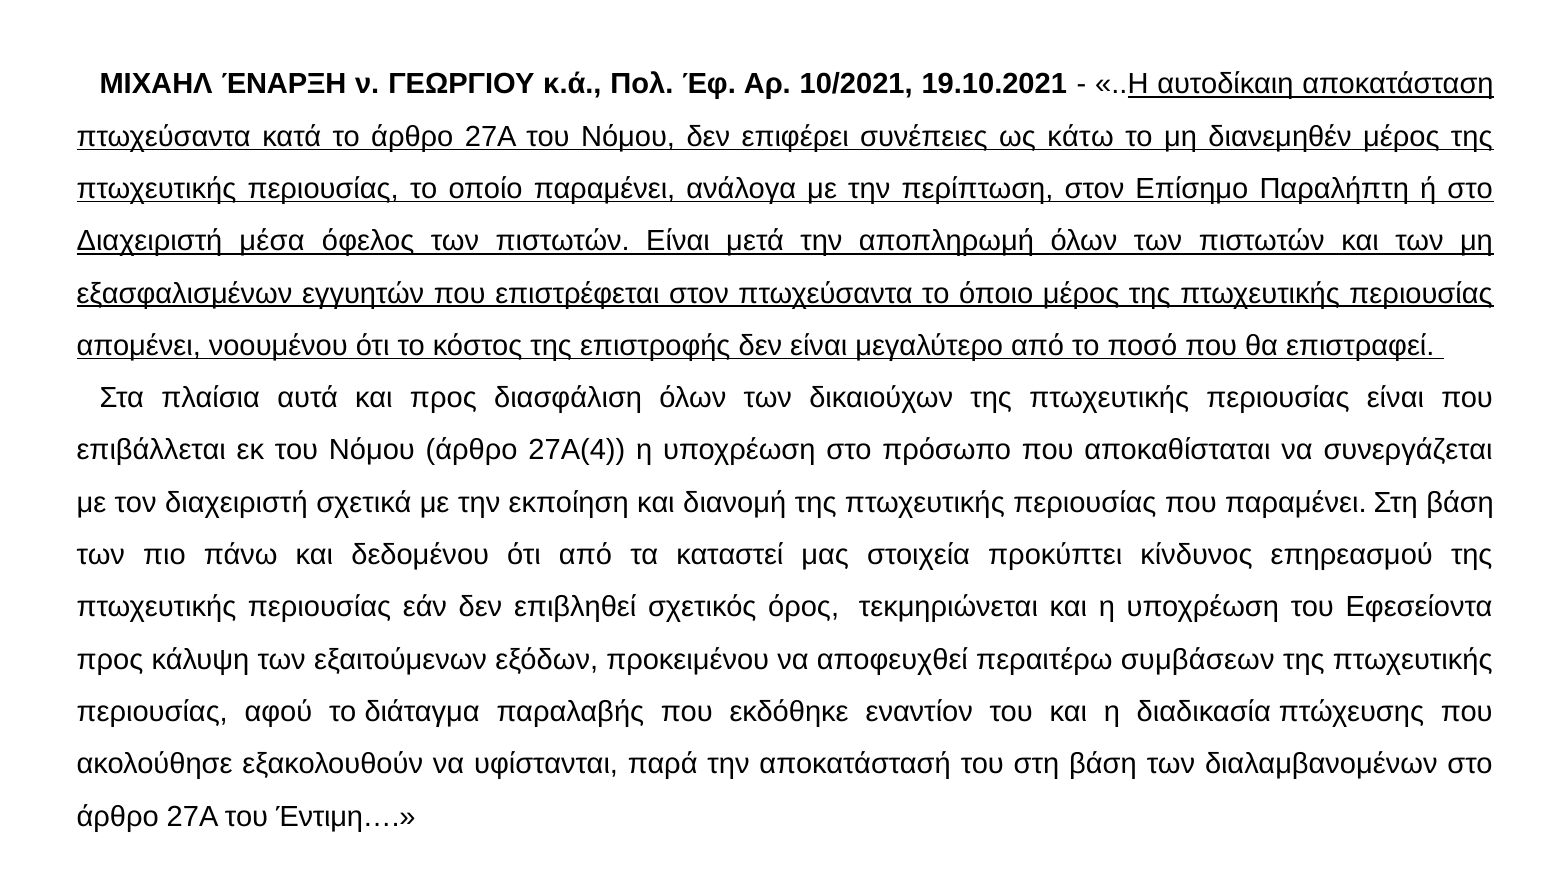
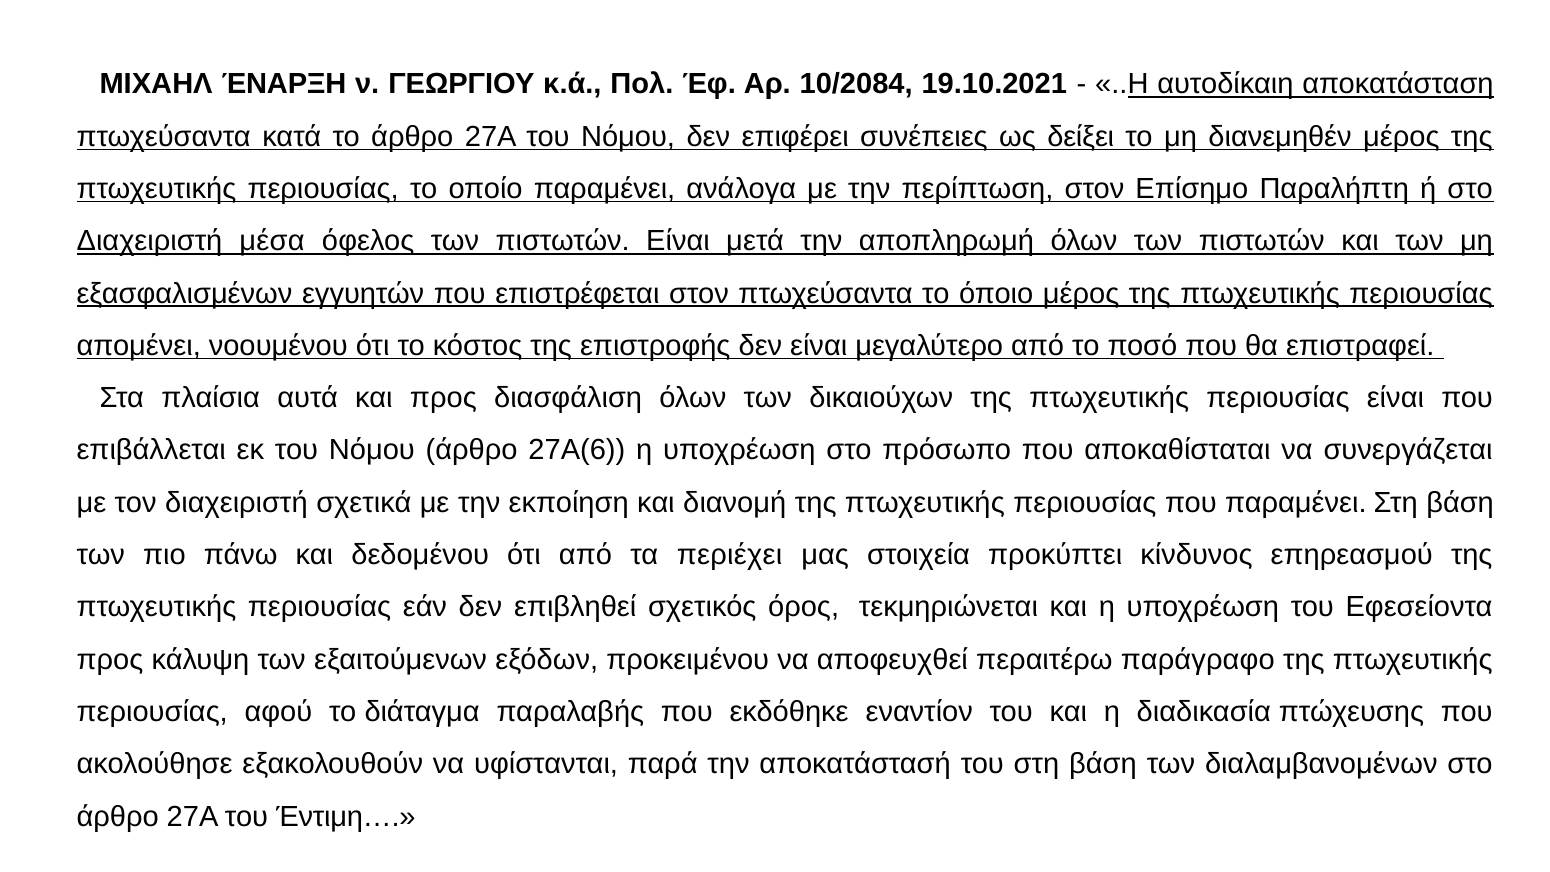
10/2021: 10/2021 -> 10/2084 (856, 84)
κάτω: κάτω -> δείξει (1081, 136)
27Α(4: 27Α(4 -> 27Α(6 (577, 450)
καταστεί: καταστεί -> περιέχει (730, 555)
συμβάσεων: συμβάσεων -> παράγραφο (1198, 660)
